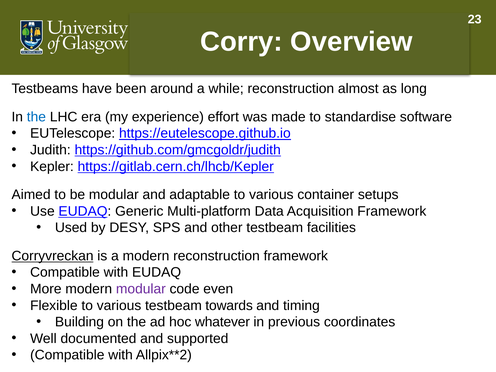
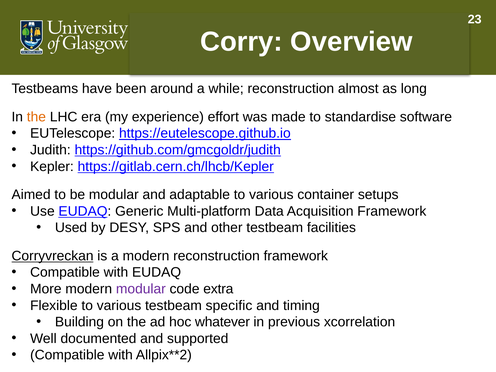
the colour: blue -> orange (36, 117)
even: even -> extra (218, 289)
towards: towards -> specific (229, 305)
coordinates: coordinates -> xcorrelation (360, 322)
